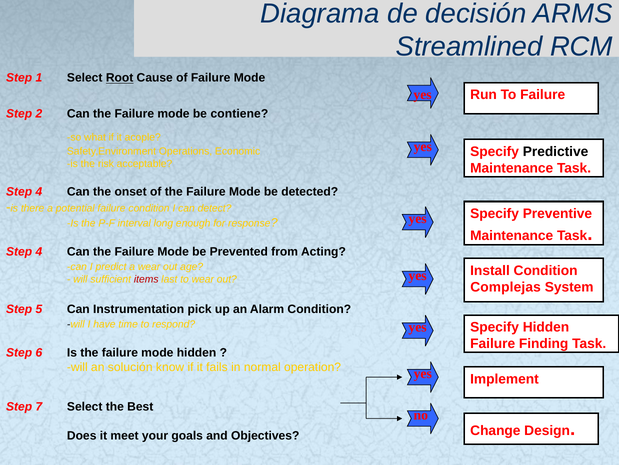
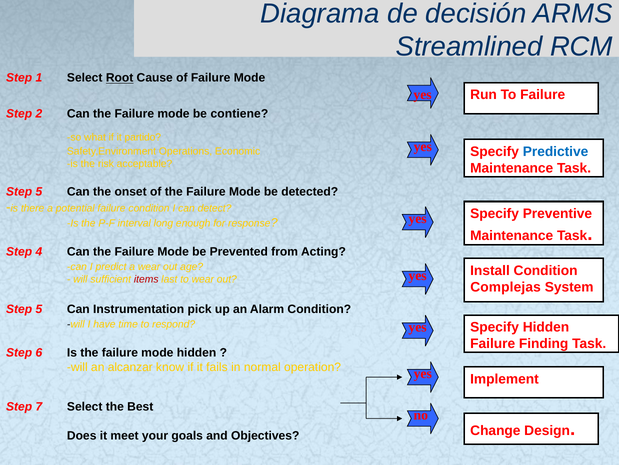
acople: acople -> partido (143, 137)
Predictive colour: black -> blue (556, 152)
4: 4 -> 5 (39, 191)
solución: solución -> alcanzar (130, 367)
